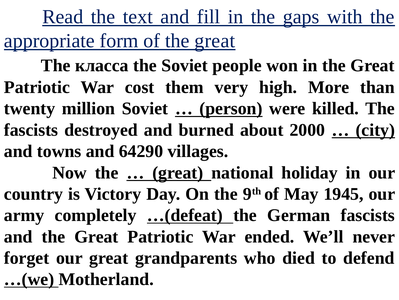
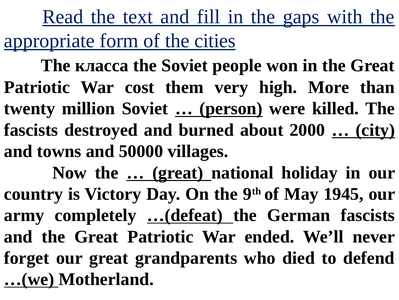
of the great: great -> cities (215, 41)
64290: 64290 -> 50000 (141, 151)
